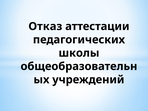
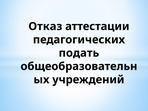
школы: школы -> подать (79, 53)
